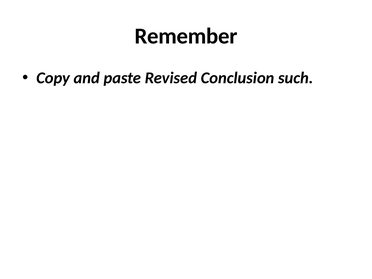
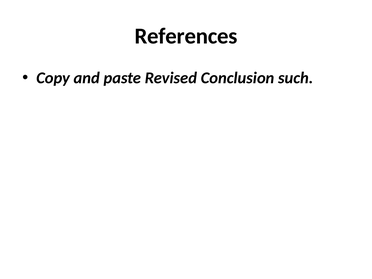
Remember: Remember -> References (186, 36)
